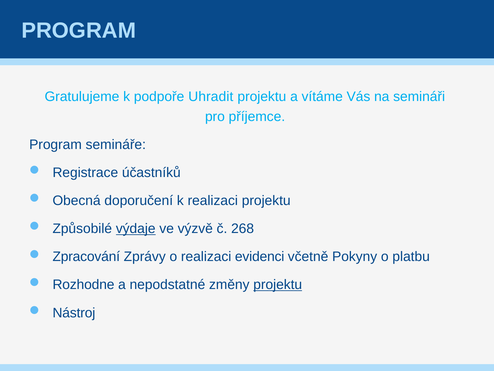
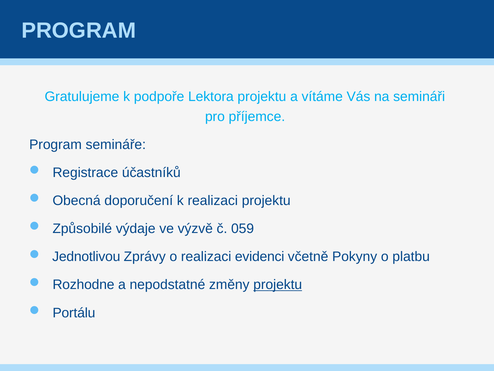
Uhradit: Uhradit -> Lektora (211, 97)
výdaje underline: present -> none (136, 228)
268: 268 -> 059 (243, 228)
Zpracování: Zpracování -> Jednotlivou (86, 256)
Nástroj: Nástroj -> Portálu (74, 312)
